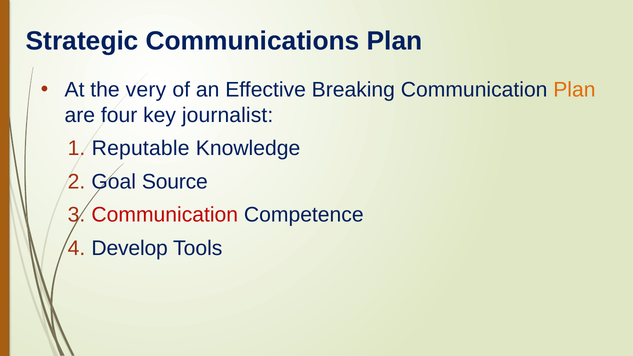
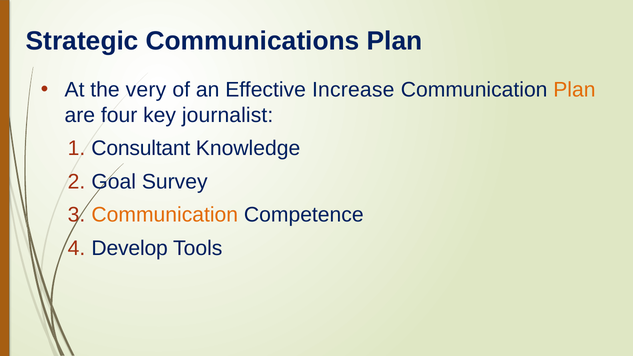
Breaking: Breaking -> Increase (353, 90)
Reputable: Reputable -> Consultant (141, 148)
Source: Source -> Survey (175, 182)
Communication colour: red -> orange (165, 215)
